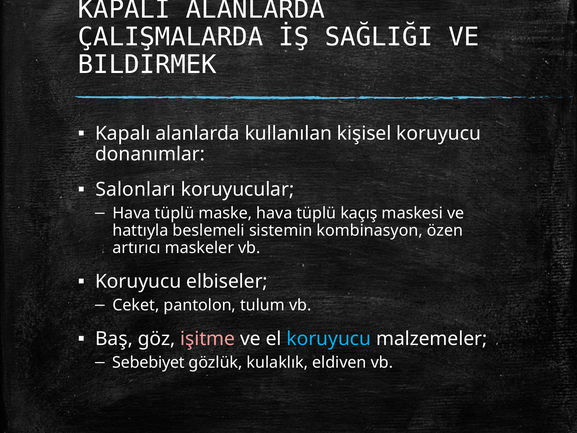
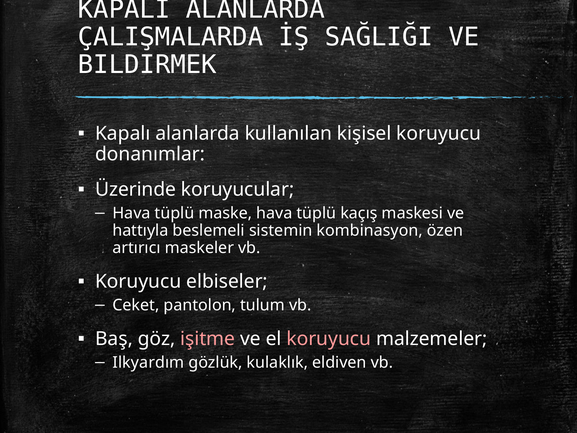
Salonları: Salonları -> Üzerinde (136, 189)
koruyucu colour: light blue -> pink (329, 339)
Sebebiyet: Sebebiyet -> Ilkyardım (148, 362)
